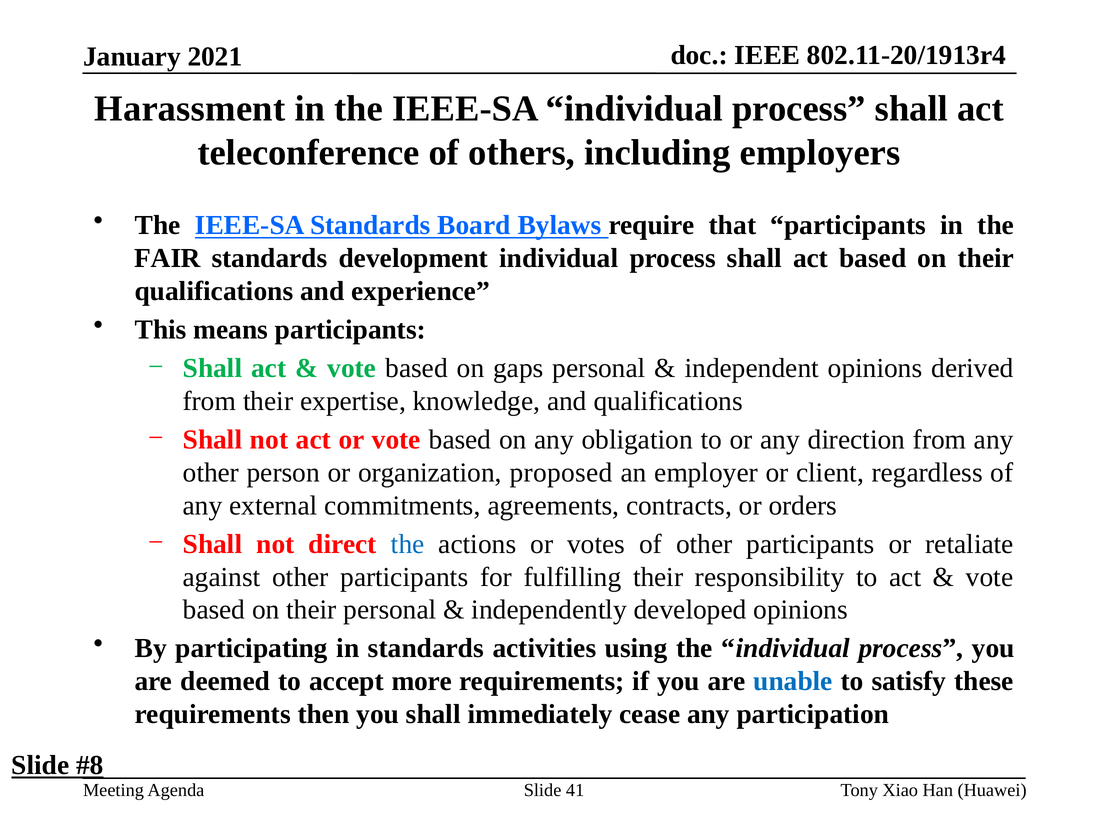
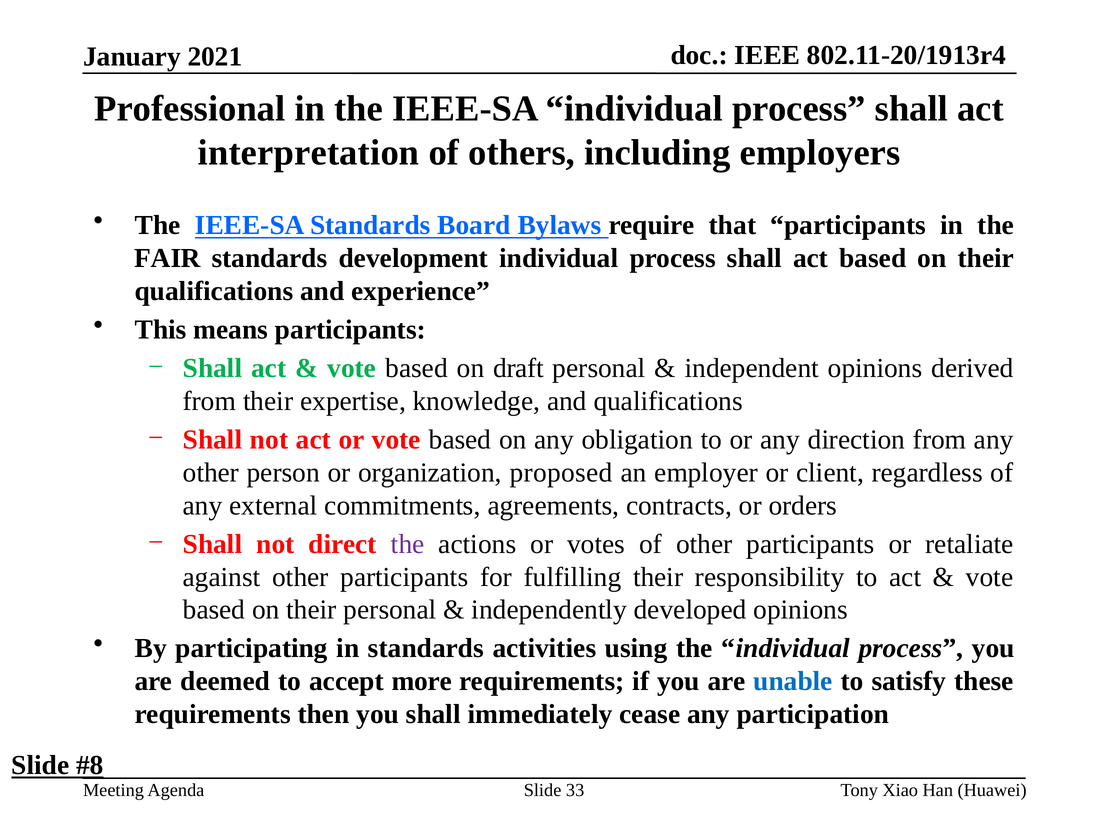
Harassment: Harassment -> Professional (190, 109)
teleconference: teleconference -> interpretation (309, 153)
gaps: gaps -> draft (519, 368)
the colour: blue -> purple (408, 544)
41: 41 -> 33 (575, 791)
